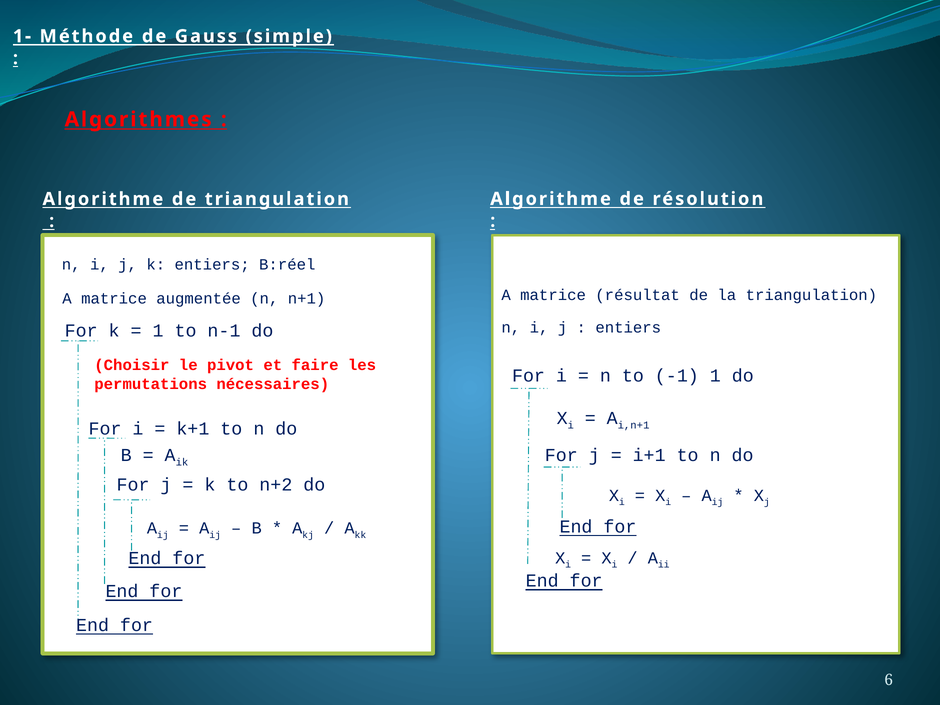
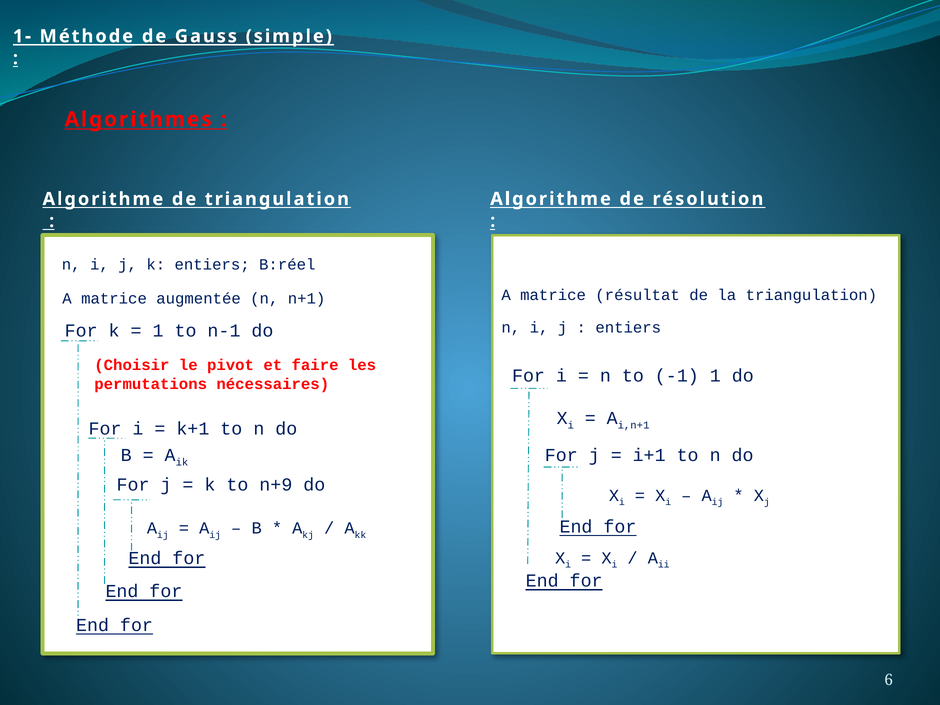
n+2: n+2 -> n+9 (276, 485)
